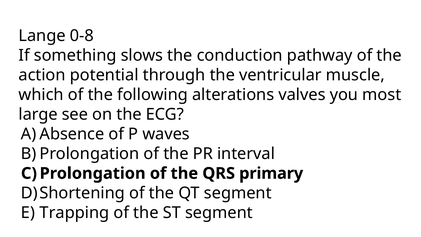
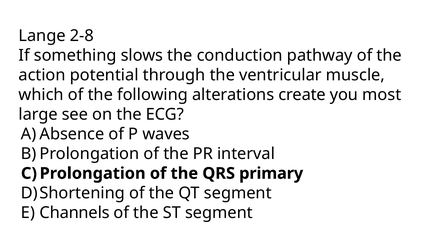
0-8: 0-8 -> 2-8 (82, 36)
valves: valves -> create (302, 95)
Trapping: Trapping -> Channels (75, 213)
